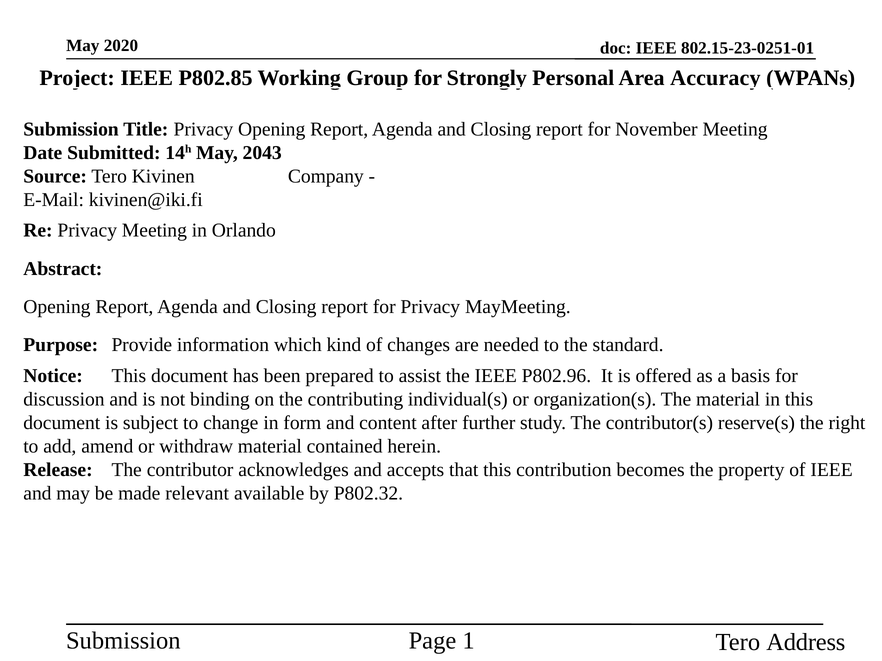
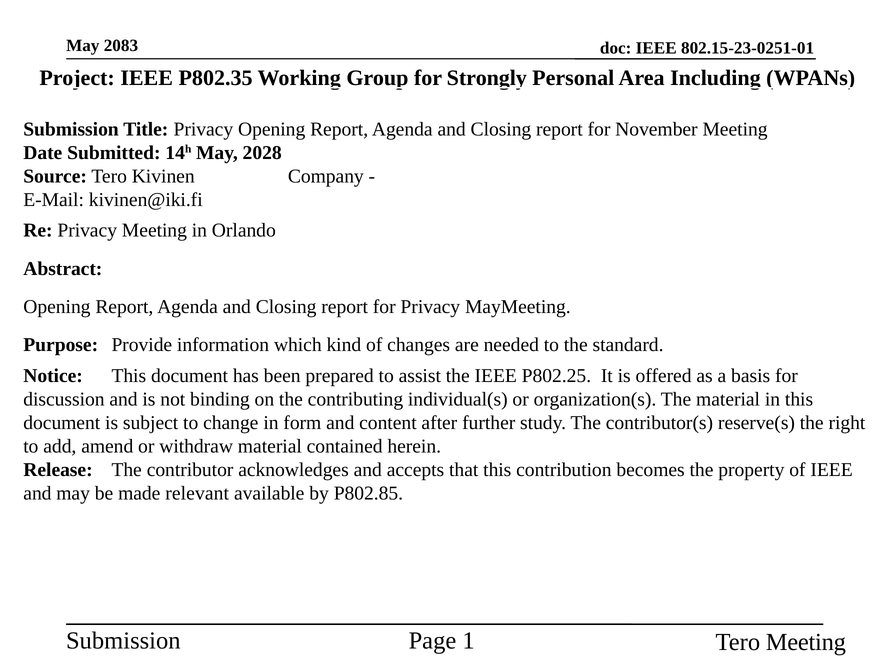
2020: 2020 -> 2083 (121, 45)
P802.85: P802.85 -> P802.35 (216, 78)
Accuracy: Accuracy -> Including (715, 78)
2043: 2043 -> 2028 (262, 153)
P802.96: P802.96 -> P802.25 (556, 376)
P802.32: P802.32 -> P802.85 (368, 494)
Tero Address: Address -> Meeting (806, 642)
